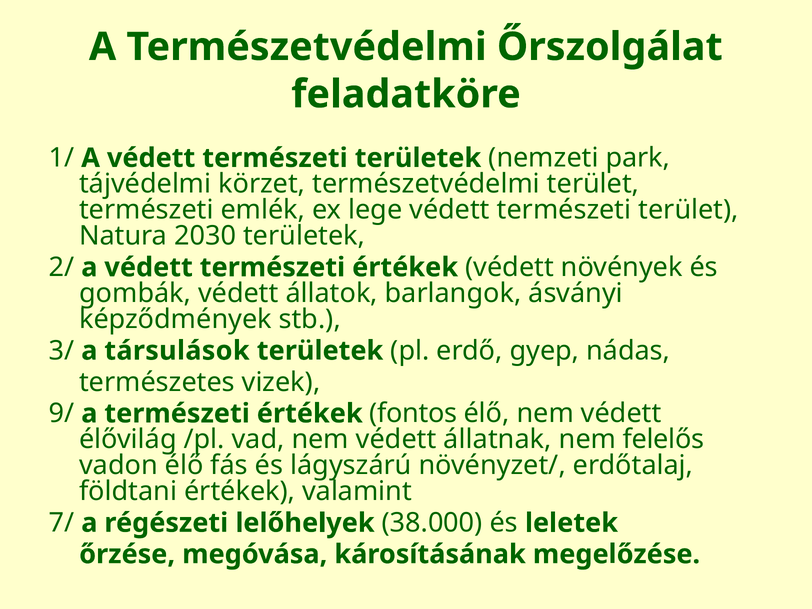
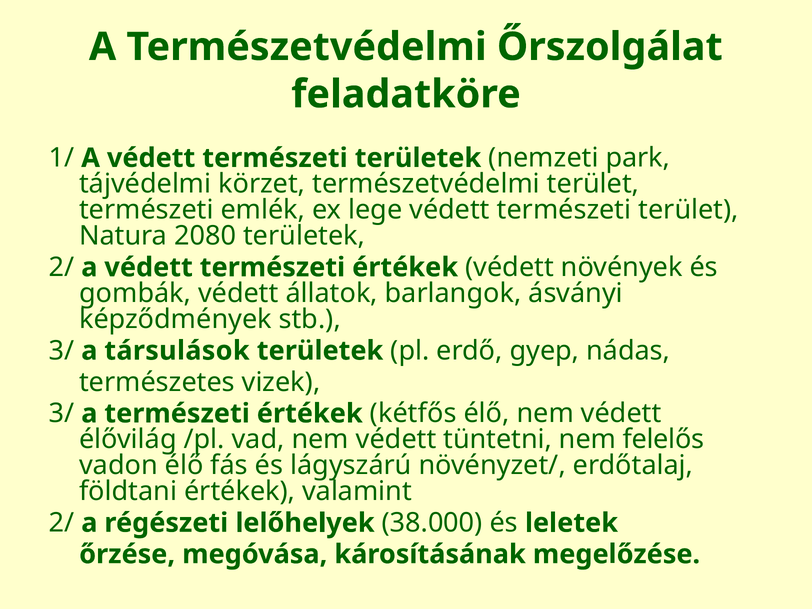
2030: 2030 -> 2080 (205, 236)
9/: 9/ -> 3/ (61, 414)
fontos: fontos -> kétfős (413, 414)
állatnak: állatnak -> tüntetni (498, 440)
7/: 7/ -> 2/ (61, 523)
